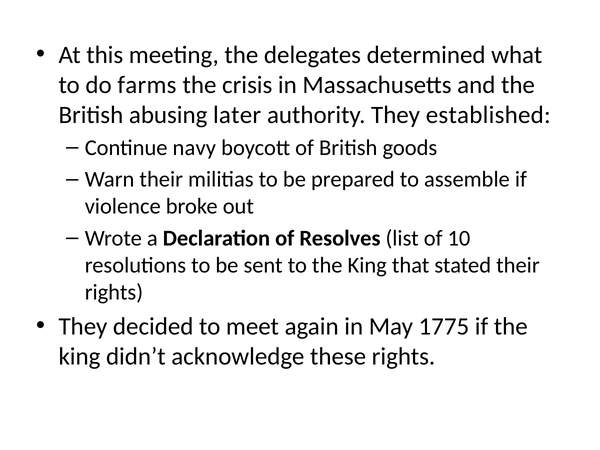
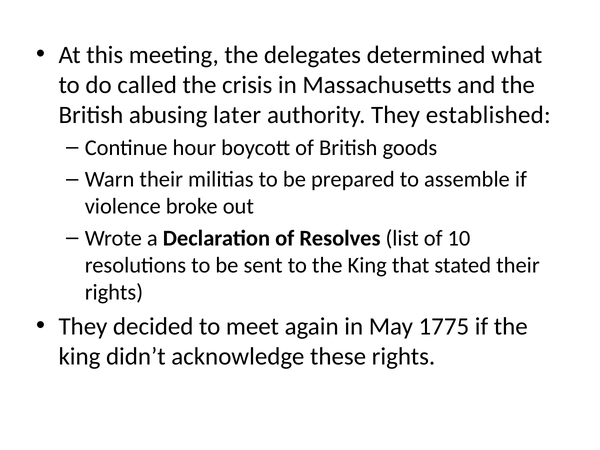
farms: farms -> called (147, 85)
navy: navy -> hour (194, 148)
